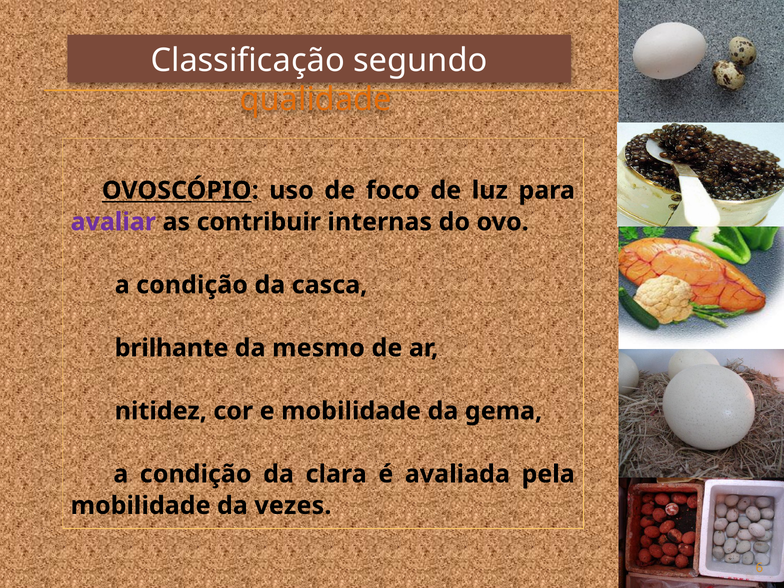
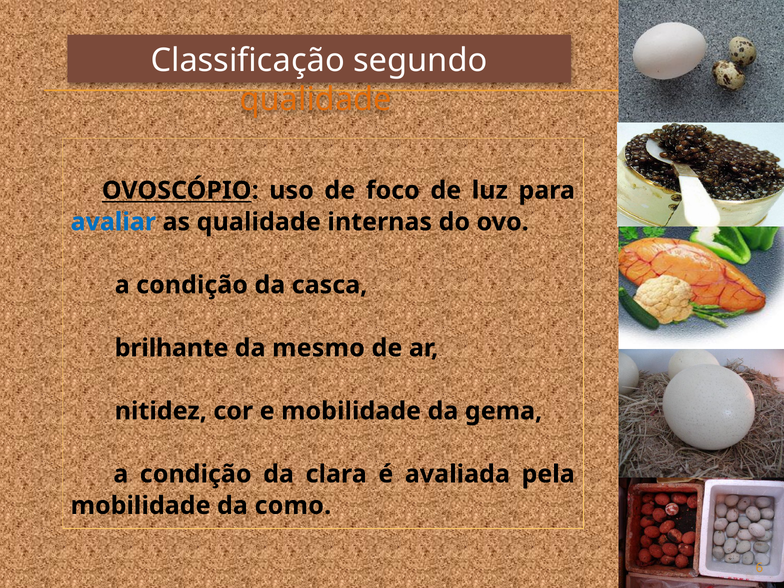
avaliar colour: purple -> blue (113, 222)
as contribuir: contribuir -> qualidade (259, 222)
vezes: vezes -> como (293, 506)
